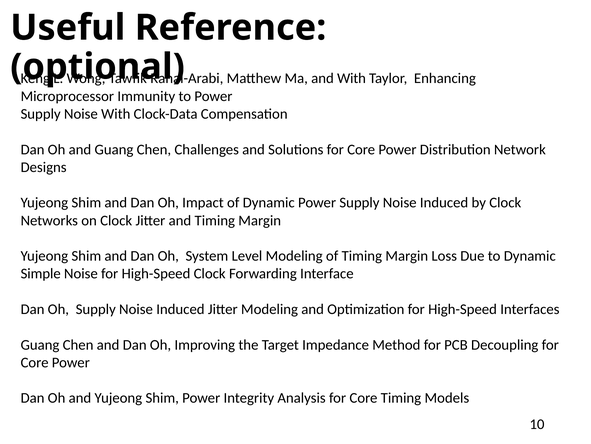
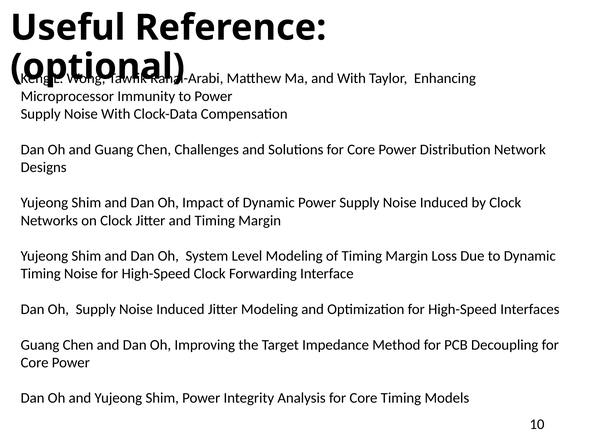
Simple: Simple -> Timing (41, 273)
